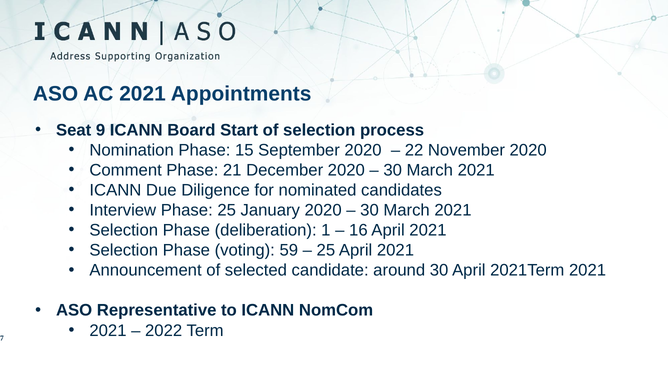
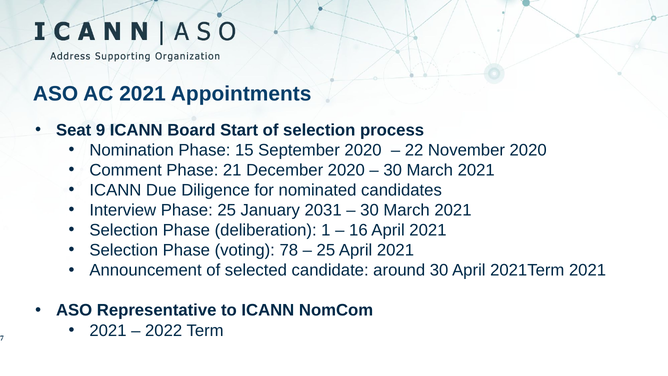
January 2020: 2020 -> 2031 (323, 210)
59: 59 -> 78 (289, 250)
